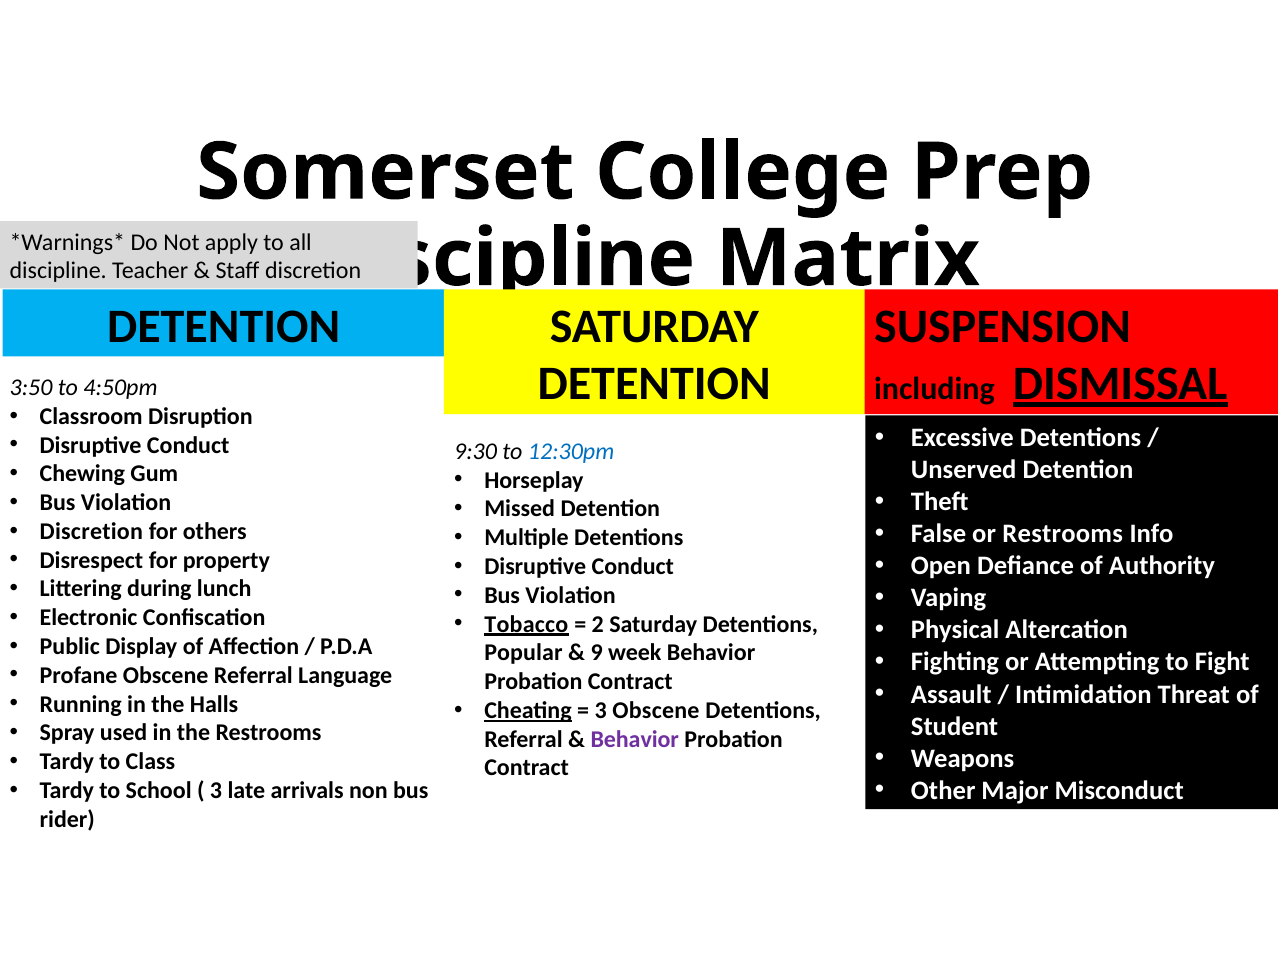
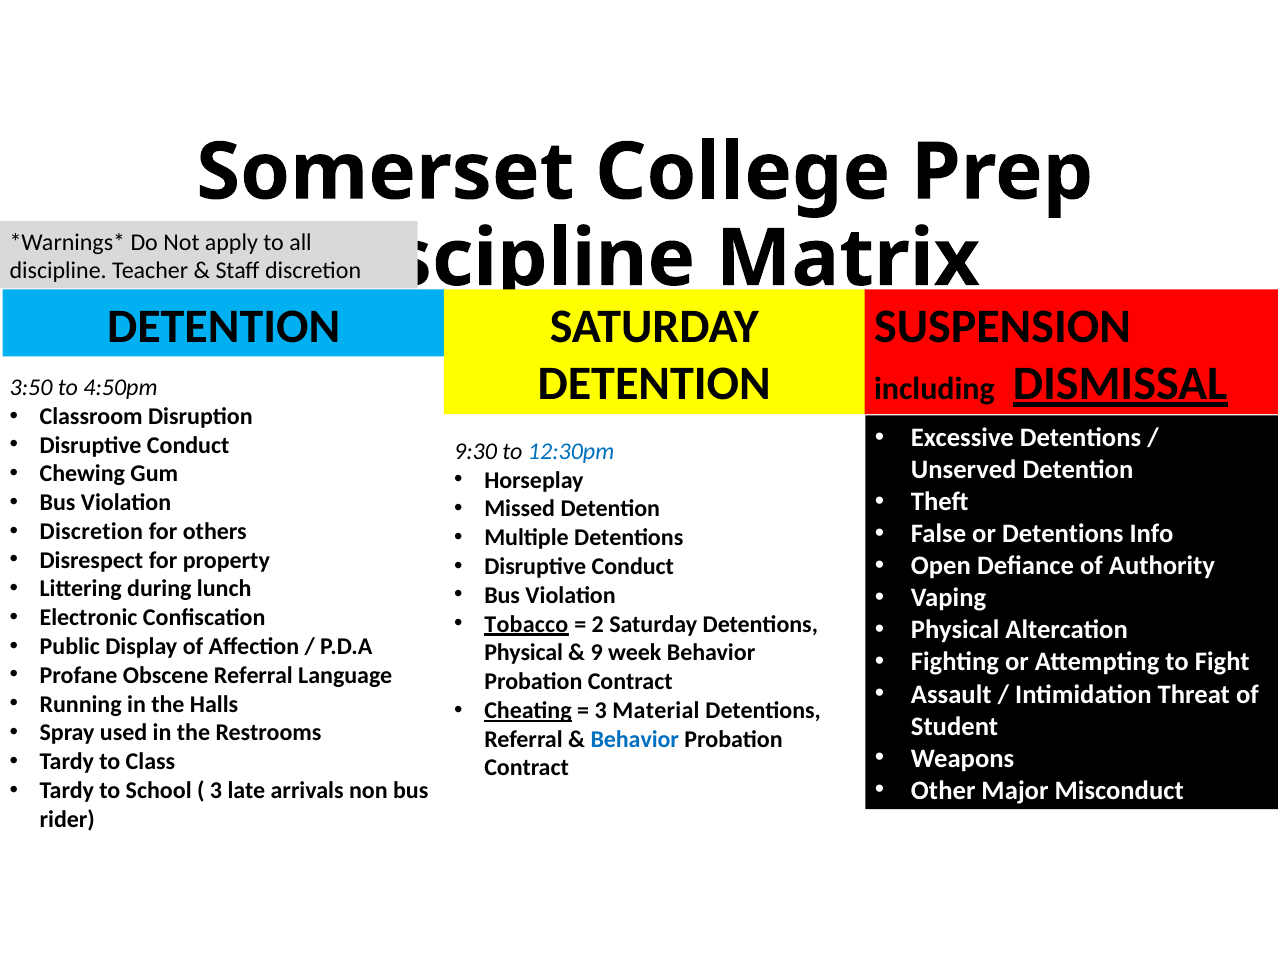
or Restrooms: Restrooms -> Detentions (1063, 534)
Popular: Popular -> Physical (524, 653)
3 Obscene: Obscene -> Material (656, 711)
Behavior colour: purple -> blue (635, 740)
